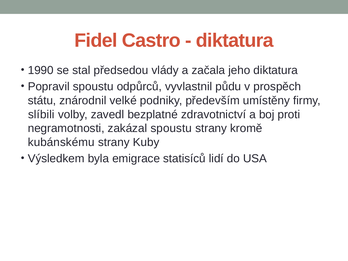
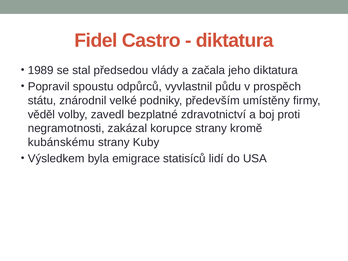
1990: 1990 -> 1989 (41, 70)
slíbili: slíbili -> věděl (41, 114)
zakázal spoustu: spoustu -> korupce (171, 128)
